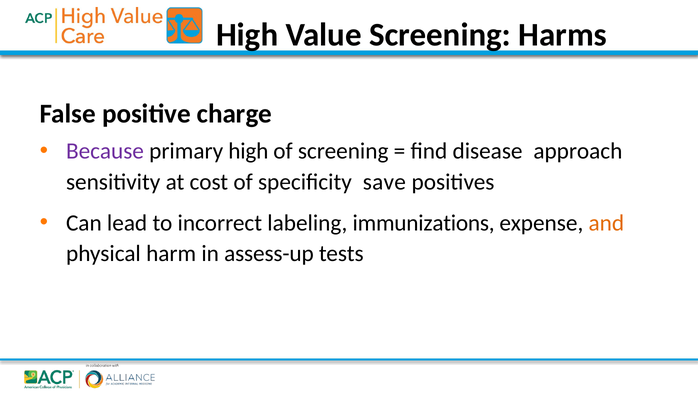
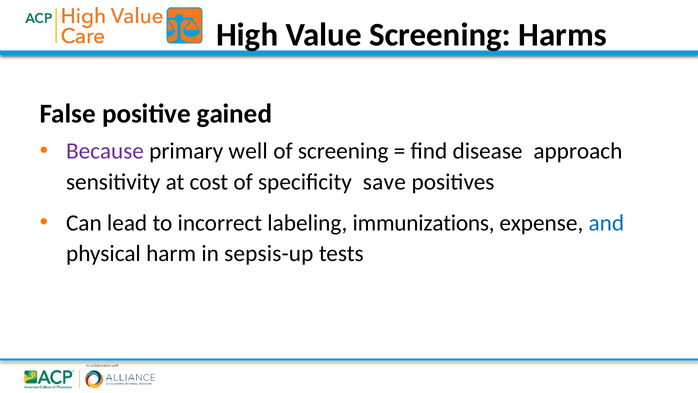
charge: charge -> gained (234, 114)
primary high: high -> well (248, 151)
and colour: orange -> blue (606, 223)
assess-up: assess-up -> sepsis-up (269, 254)
